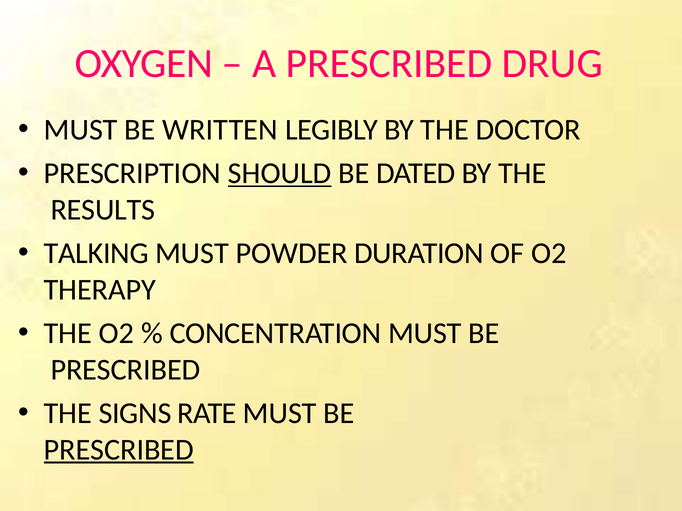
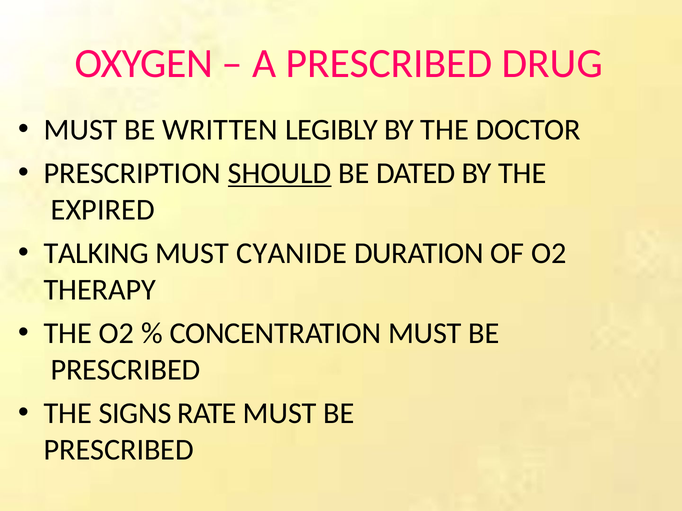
RESULTS: RESULTS -> EXPIRED (103, 210)
POWDER: POWDER -> CYANIDE (292, 254)
PRESCRIBED underline: present -> none (119, 450)
